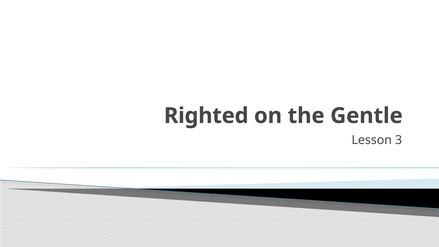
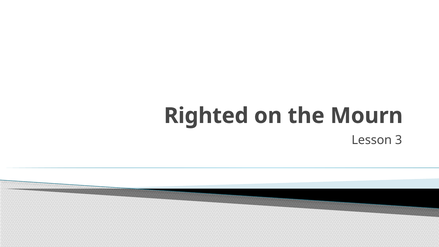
Gentle: Gentle -> Mourn (367, 116)
